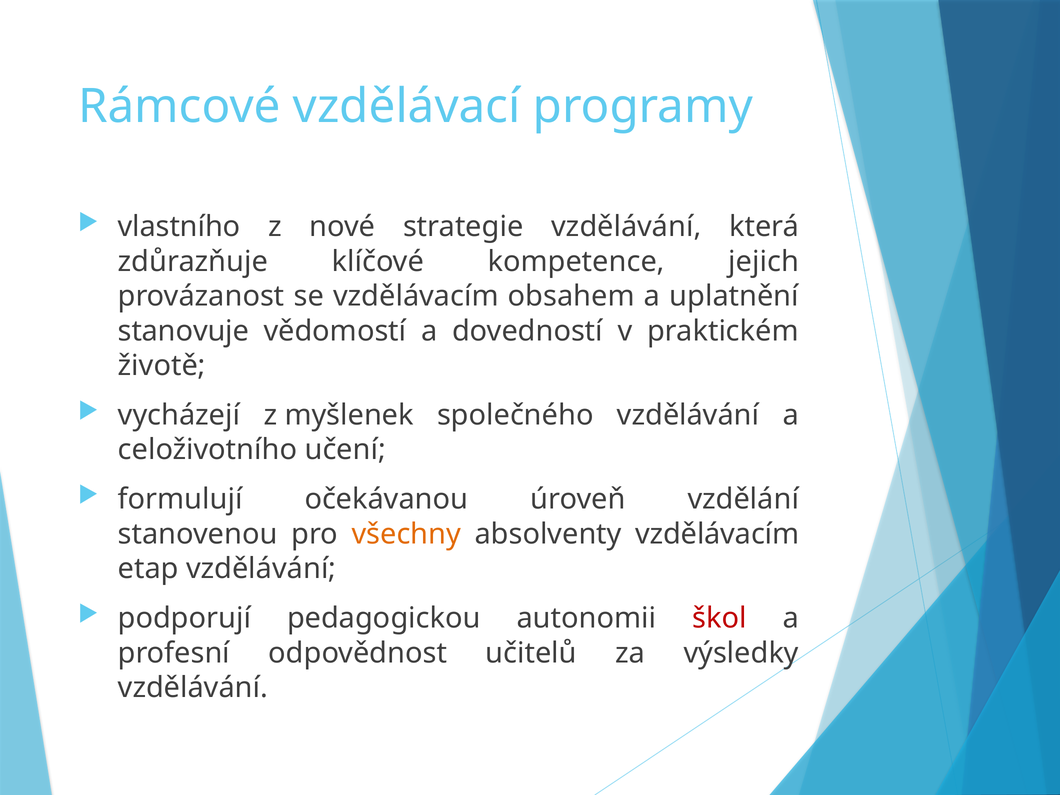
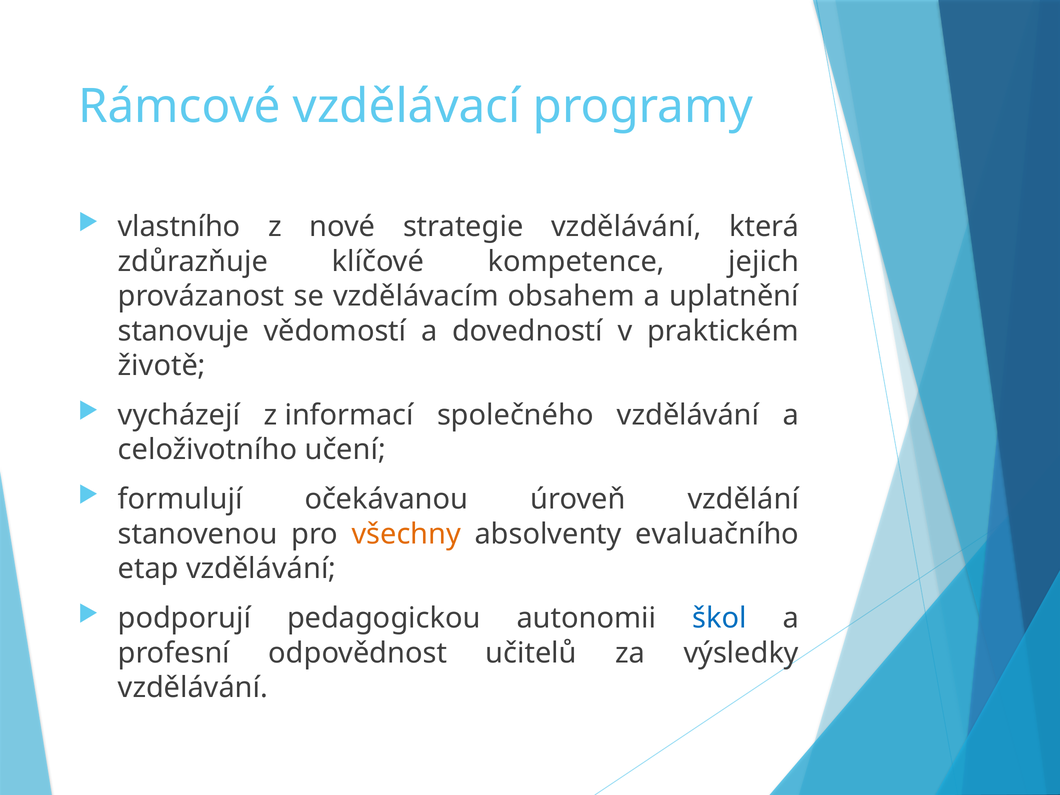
myšlenek: myšlenek -> informací (349, 415)
absolventy vzdělávacím: vzdělávacím -> evaluačního (717, 534)
škol colour: red -> blue (719, 618)
